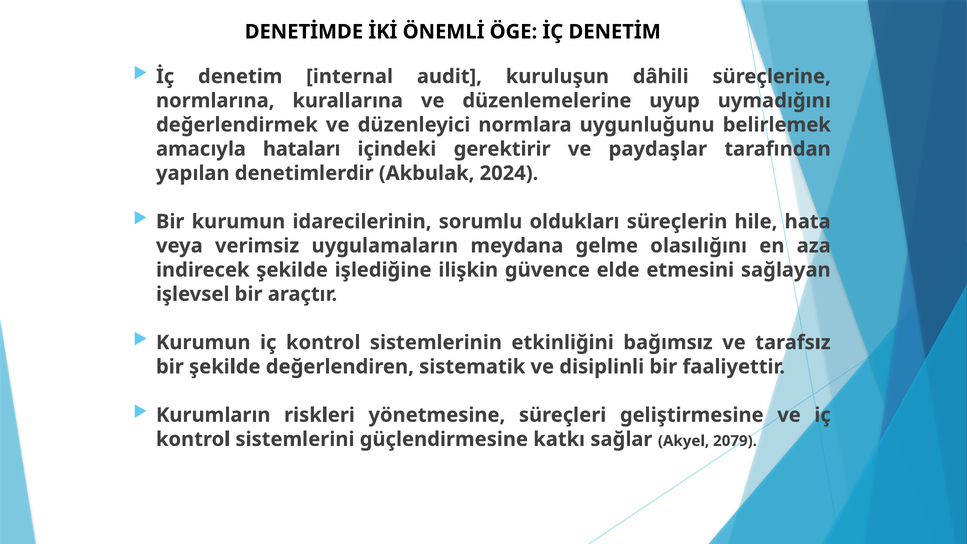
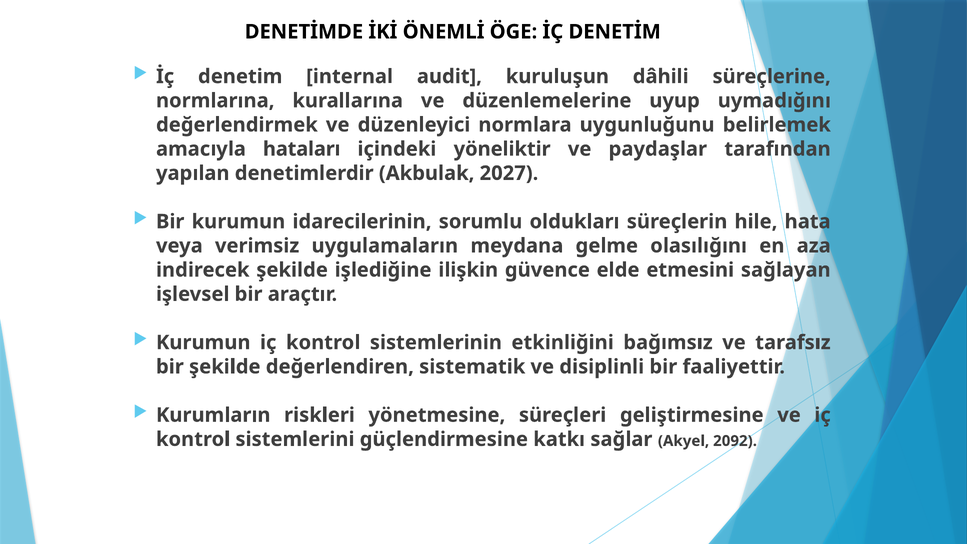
gerektirir: gerektirir -> yöneliktir (502, 149)
2024: 2024 -> 2027 (509, 173)
2079: 2079 -> 2092 (735, 441)
